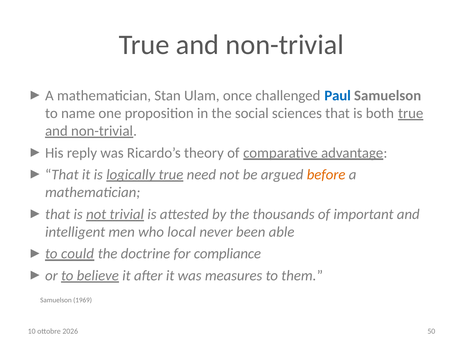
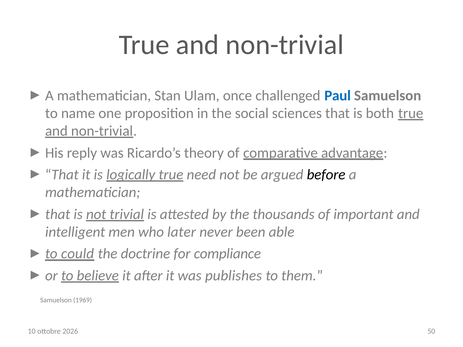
before colour: orange -> black (326, 175)
local: local -> later (182, 232)
measures: measures -> publishes (234, 276)
